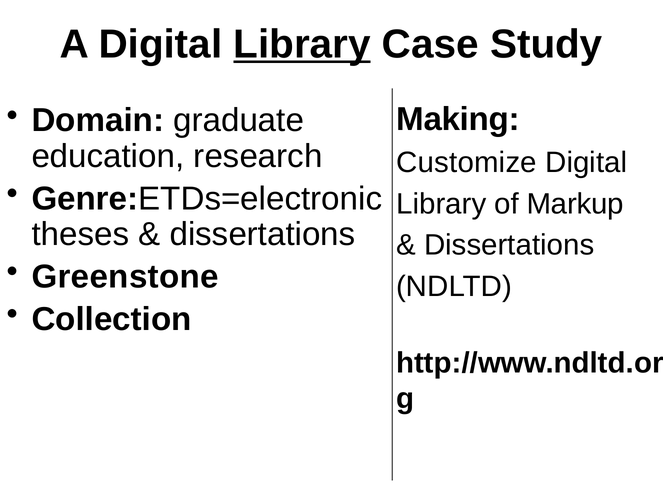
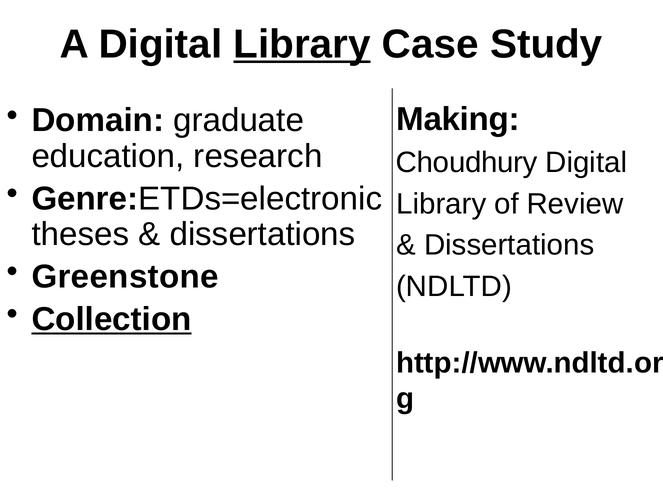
Customize: Customize -> Choudhury (467, 163)
Markup: Markup -> Review (575, 204)
Collection underline: none -> present (112, 319)
